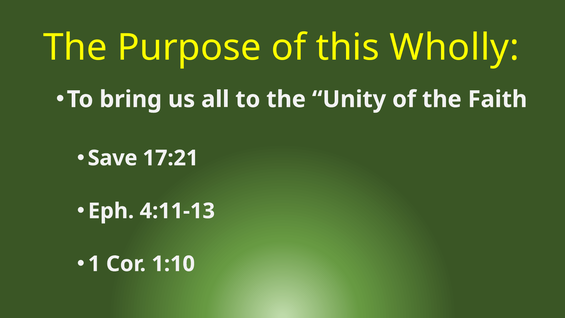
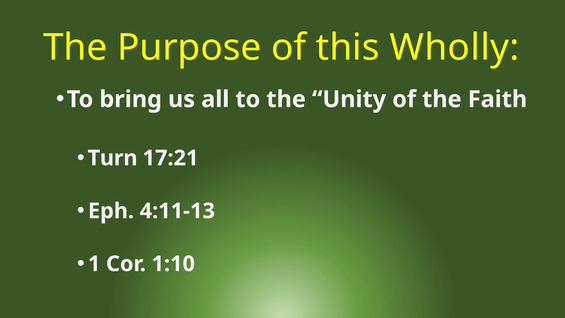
Save: Save -> Turn (113, 158)
